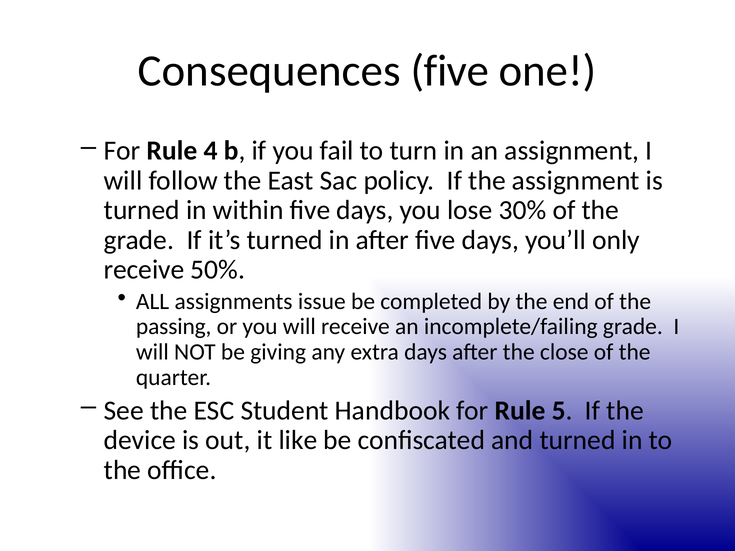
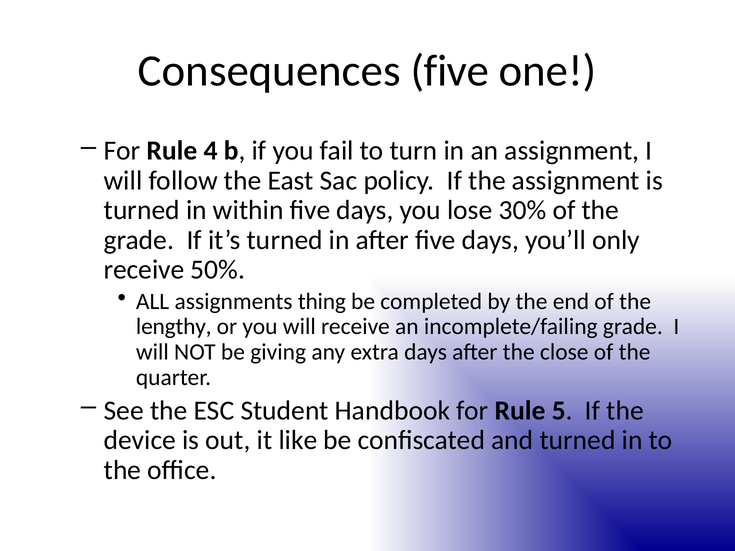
issue: issue -> thing (322, 301)
passing: passing -> lengthy (174, 327)
